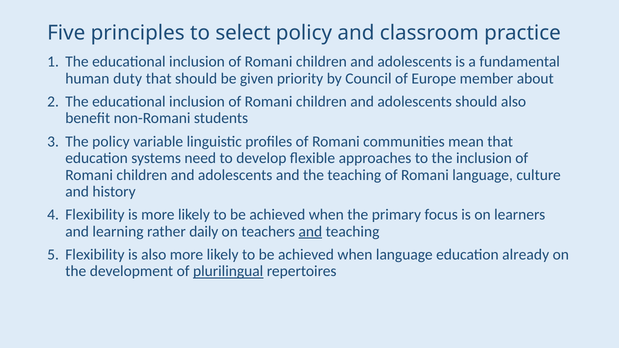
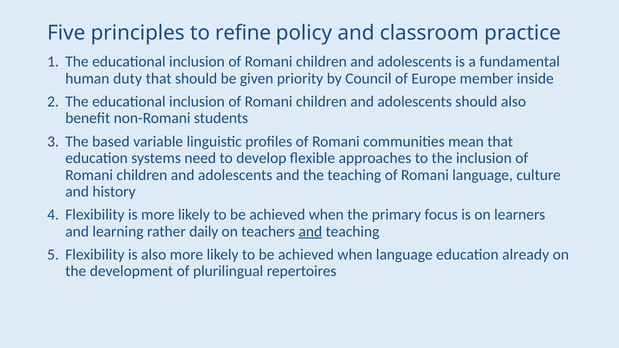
select: select -> refine (243, 33)
about: about -> inside (535, 79)
The policy: policy -> based (111, 142)
plurilingual underline: present -> none (228, 271)
